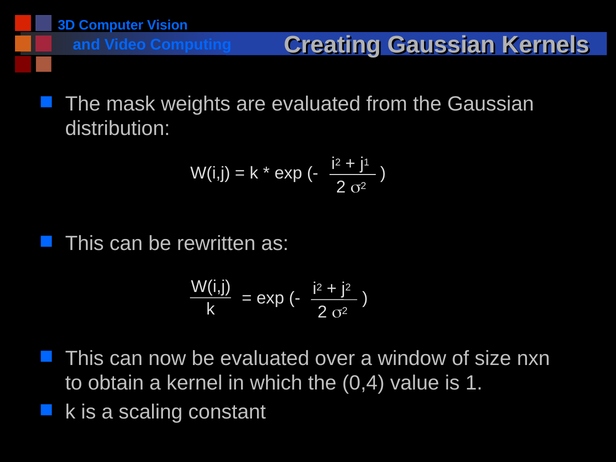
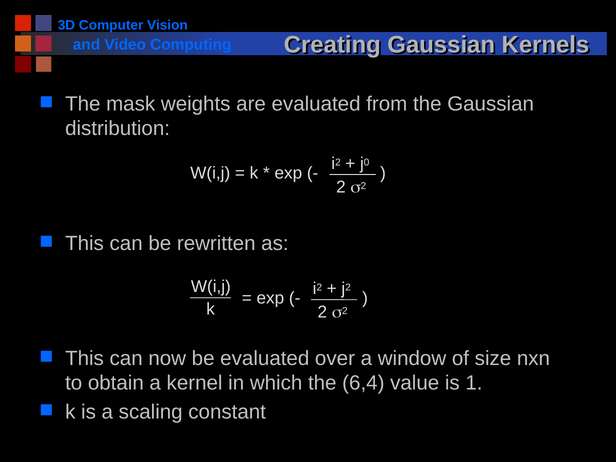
1: 1 -> 0 (367, 162)
0,4: 0,4 -> 6,4 (363, 383)
